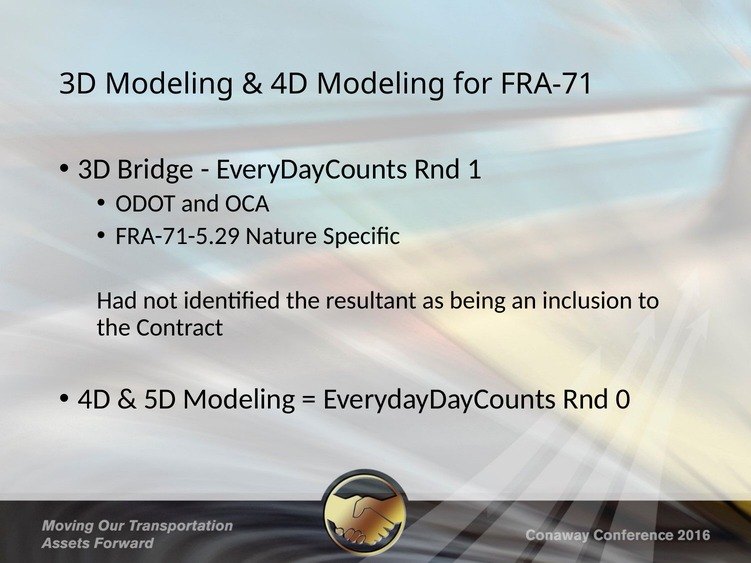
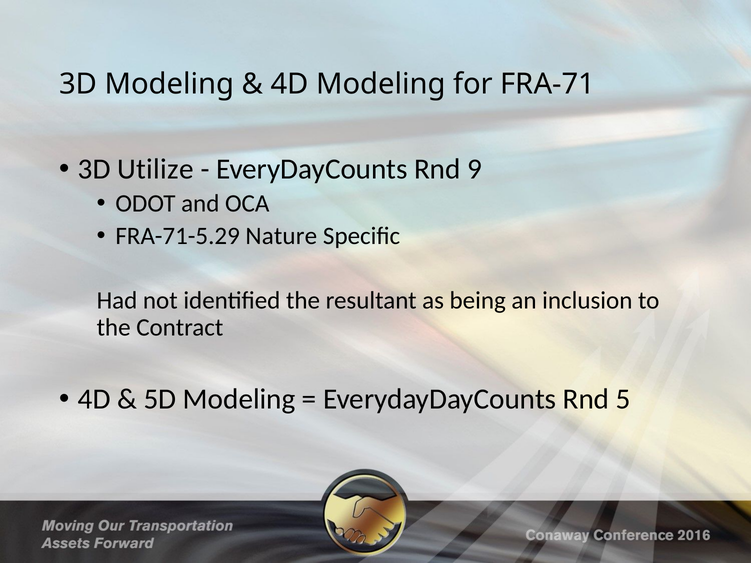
Bridge: Bridge -> Utilize (155, 169)
1: 1 -> 9 (474, 169)
0: 0 -> 5 (623, 399)
